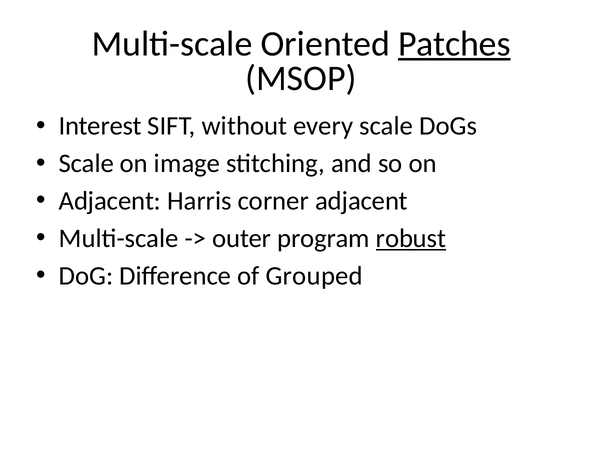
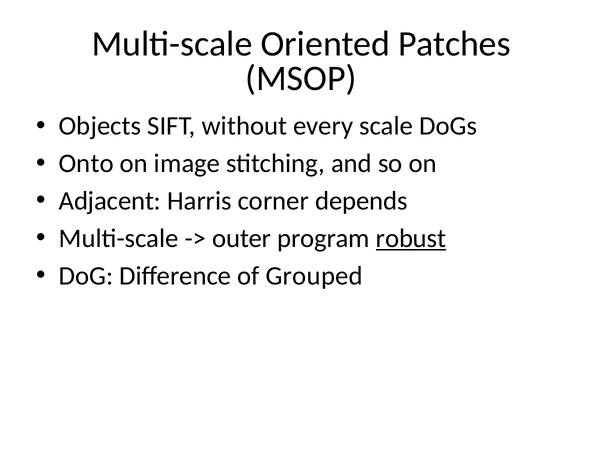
Patches underline: present -> none (454, 44)
Interest: Interest -> Objects (100, 126)
Scale: Scale -> Onto (86, 164)
corner adjacent: adjacent -> depends (362, 201)
